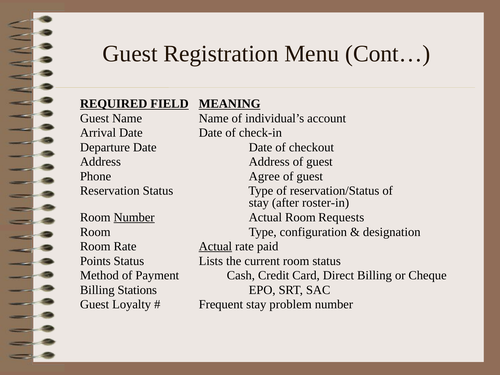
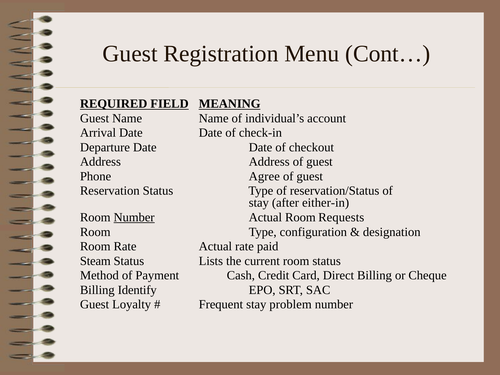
roster-in: roster-in -> either-in (326, 203)
Actual underline: present -> none (215, 246)
Points: Points -> Steam (95, 261)
Stations: Stations -> Identify (137, 290)
